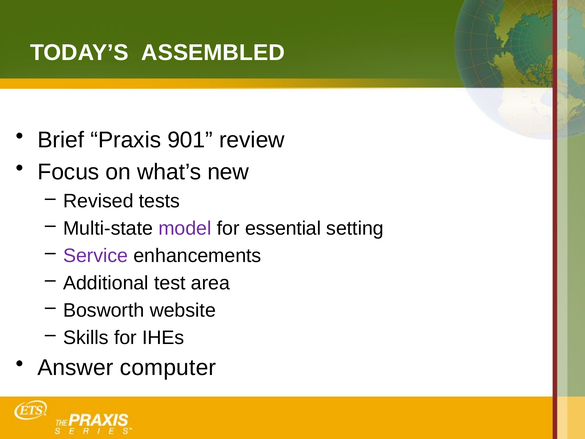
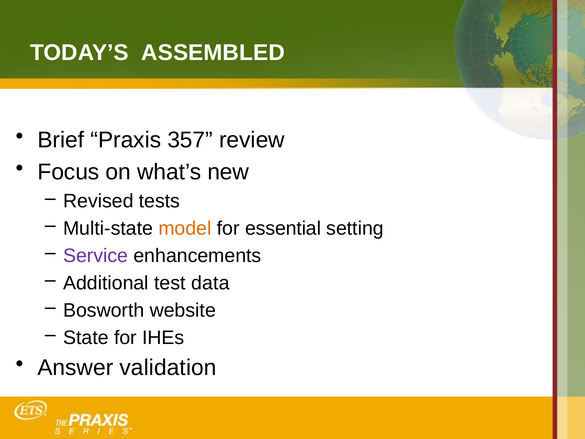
901: 901 -> 357 (190, 140)
model colour: purple -> orange (185, 228)
area: area -> data (210, 283)
Skills: Skills -> State (86, 337)
computer: computer -> validation (168, 368)
